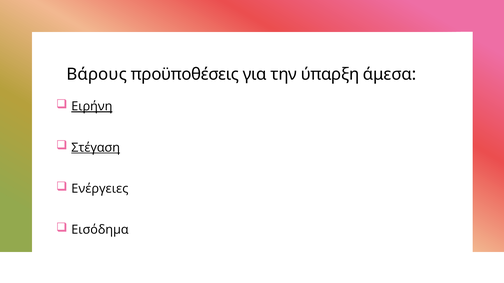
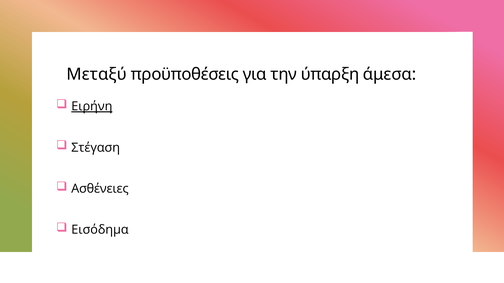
Βάρους: Βάρους -> Μεταξύ (97, 74)
Στέγαση underline: present -> none (96, 148)
Ενέργειες: Ενέργειες -> Ασθένειες (100, 189)
